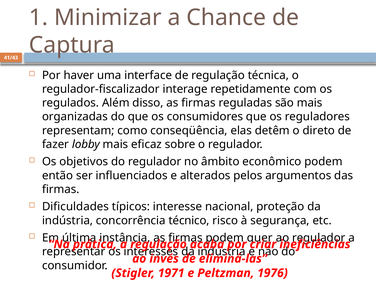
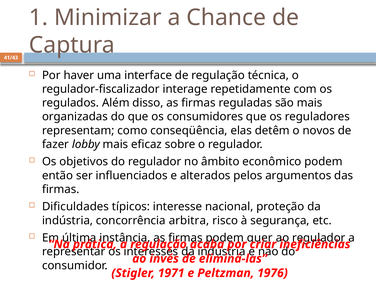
direto: direto -> novos (319, 130)
técnico: técnico -> arbitra (189, 220)
